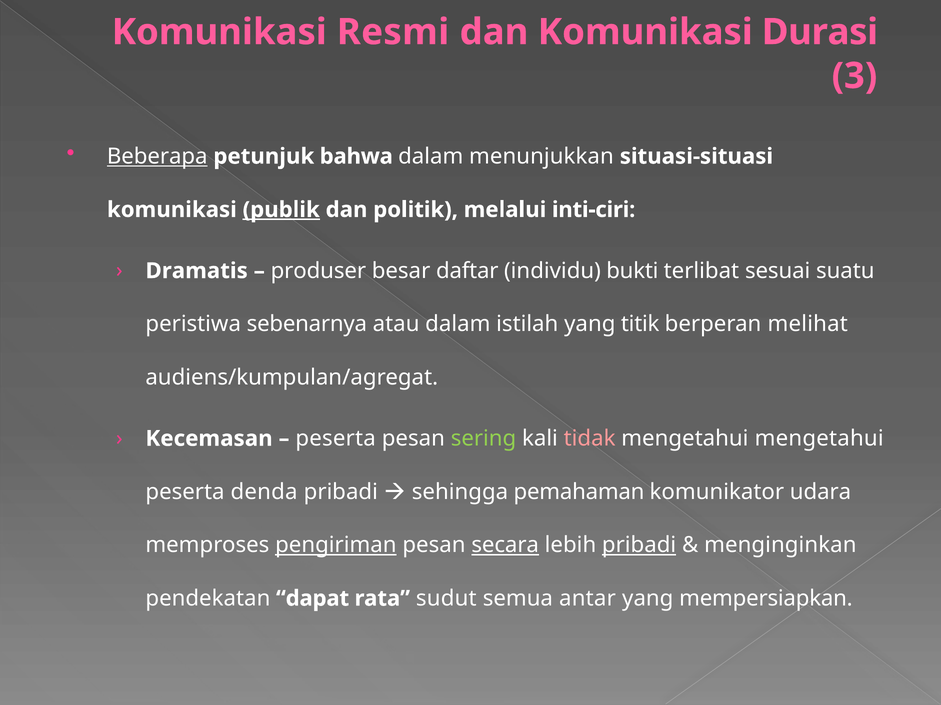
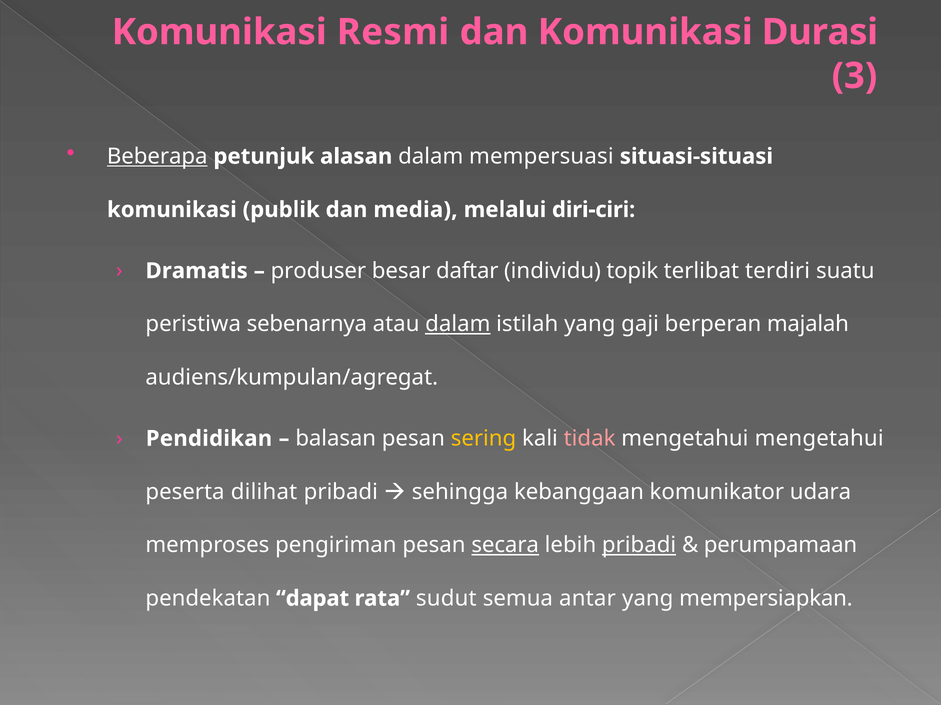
bahwa: bahwa -> alasan (356, 157)
menunjukkan: menunjukkan -> mempersuasi (541, 157)
publik underline: present -> none (281, 210)
politik: politik -> media (415, 210)
inti-ciri: inti-ciri -> diri-ciri (594, 210)
bukti: bukti -> topik (632, 271)
sesuai: sesuai -> terdiri (778, 271)
dalam underline: none -> present (458, 324)
titik: titik -> gaji (640, 324)
melihat: melihat -> majalah (808, 324)
Kecemasan: Kecemasan -> Pendidikan (209, 439)
peserta: peserta -> balasan (336, 439)
sering colour: light green -> yellow (484, 439)
denda: denda -> dilihat (264, 492)
pemahaman: pemahaman -> kebanggaan (579, 492)
pengiriman underline: present -> none (336, 546)
menginginkan: menginginkan -> perumpamaan (780, 546)
